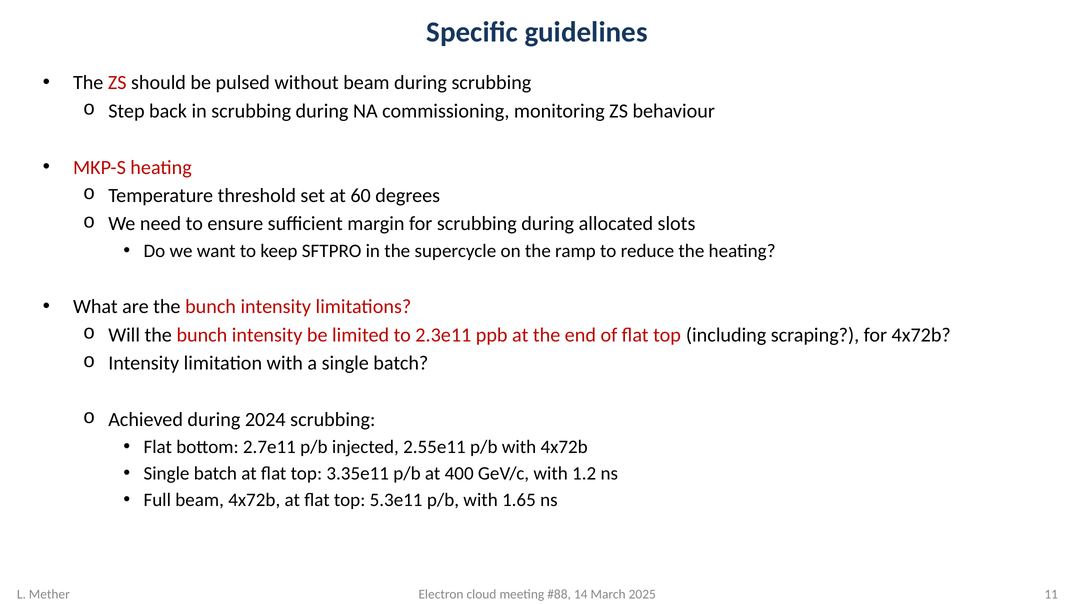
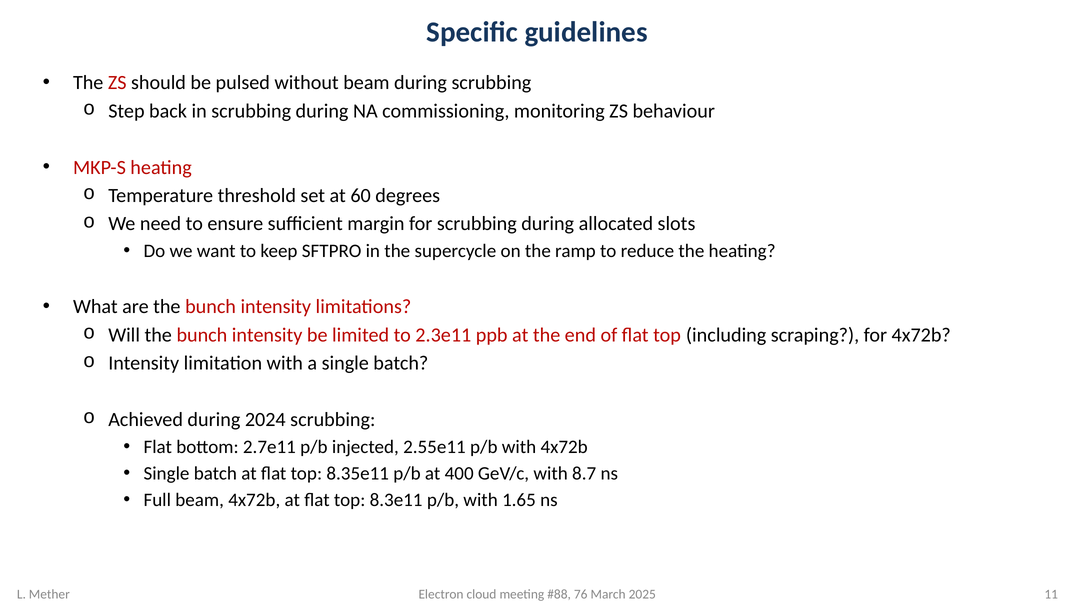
3.35e11: 3.35e11 -> 8.35e11 (358, 474)
1.2: 1.2 -> 8.7 (584, 474)
5.3e11: 5.3e11 -> 8.3e11 (396, 501)
14: 14 -> 76 (581, 595)
